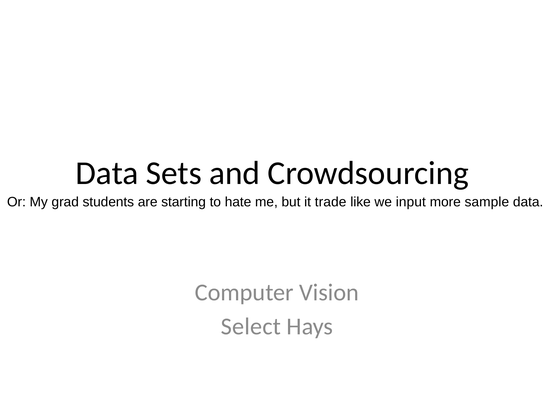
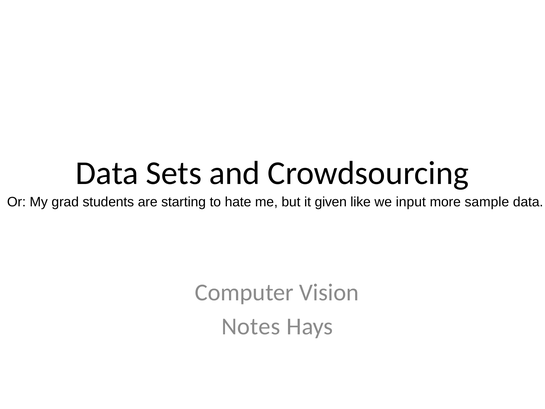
trade: trade -> given (331, 202)
Select: Select -> Notes (251, 326)
